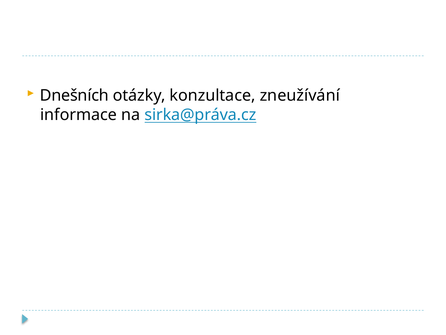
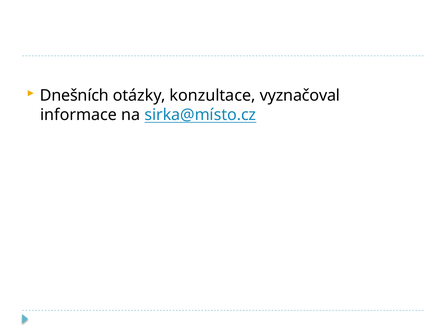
zneužívání: zneužívání -> vyznačoval (300, 95)
sirka@práva.cz: sirka@práva.cz -> sirka@místo.cz (200, 115)
